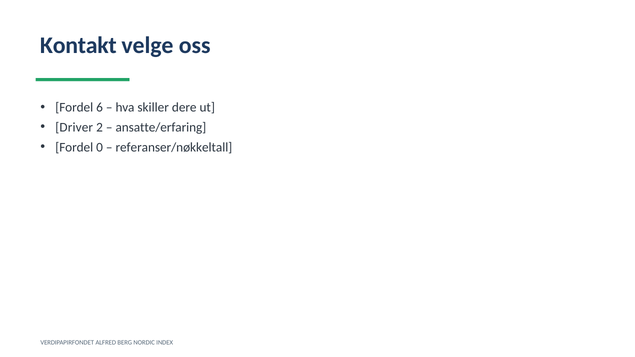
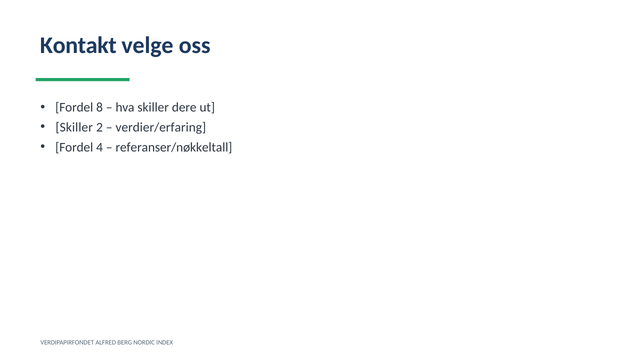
6: 6 -> 8 (100, 108)
Driver: Driver -> Skiller (74, 127)
ansatte/erfaring: ansatte/erfaring -> verdier/erfaring (161, 127)
0: 0 -> 4 (100, 147)
